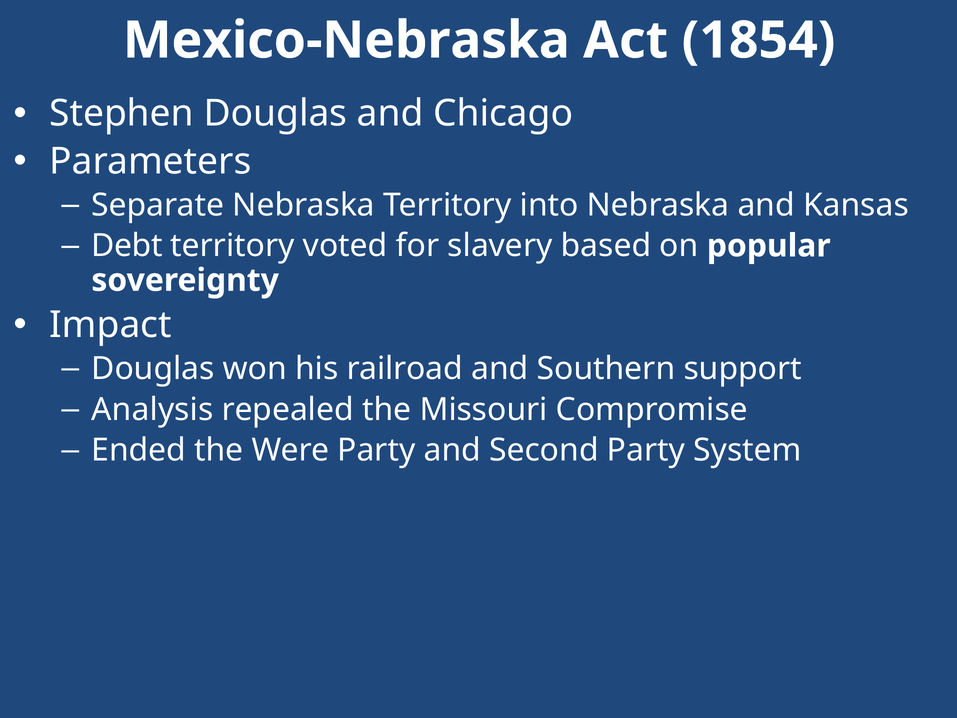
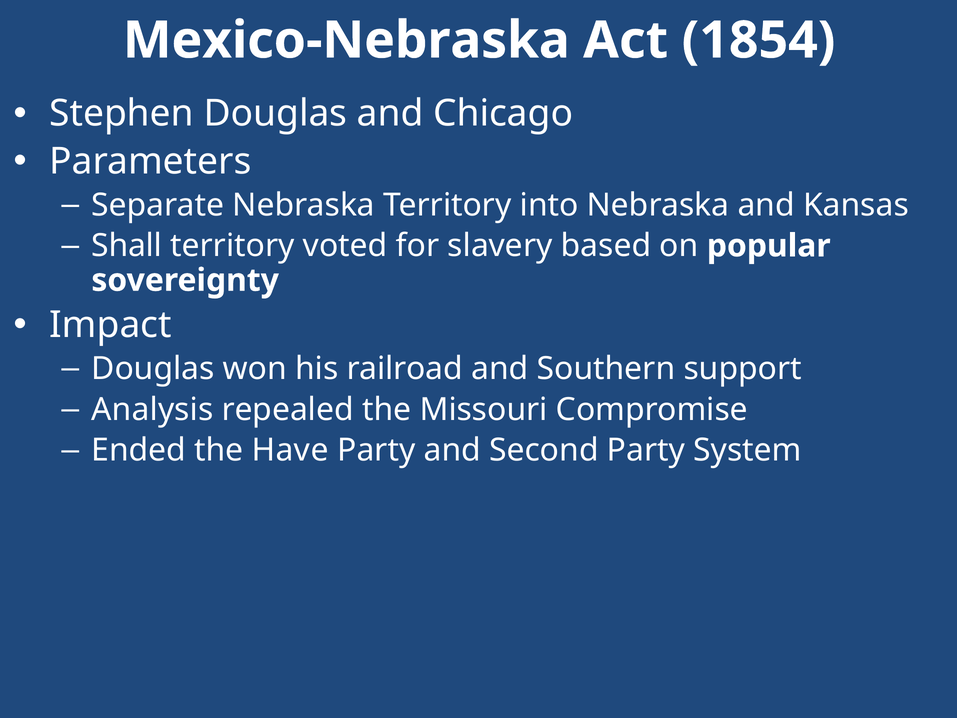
Debt: Debt -> Shall (127, 246)
Were: Were -> Have (290, 450)
